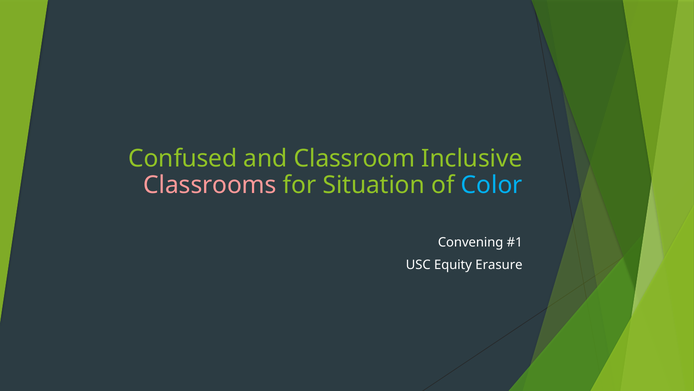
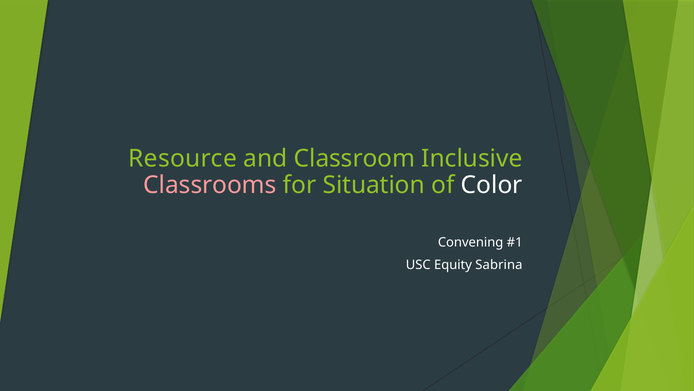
Confused: Confused -> Resource (183, 159)
Color colour: light blue -> white (492, 185)
Erasure: Erasure -> Sabrina (499, 265)
